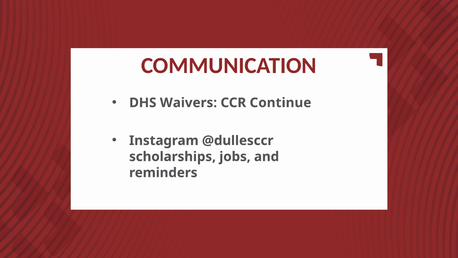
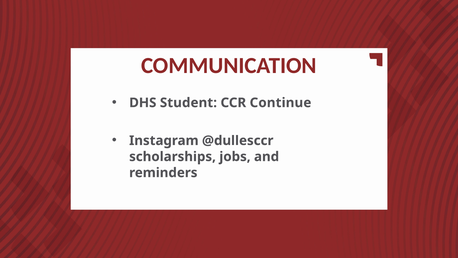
Waivers: Waivers -> Student (188, 103)
